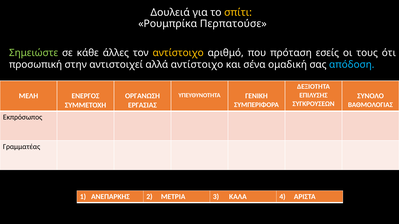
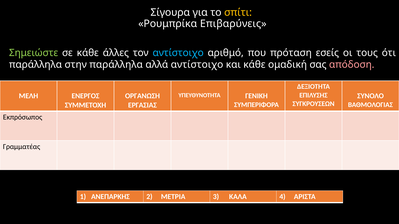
Δουλειά: Δουλειά -> Σίγουρα (170, 12)
Περπατούσε: Περπατούσε -> Επιβαρύνεις (233, 24)
αντίστοιχο colour: yellow -> light blue (178, 53)
προσωπική: προσωπική -> παράλληλα (35, 65)
στην αντιστοιχεί: αντιστοιχεί -> παράλληλα (116, 65)
και σένα: σένα -> κάθε (254, 65)
απόδοση colour: light blue -> pink (352, 65)
